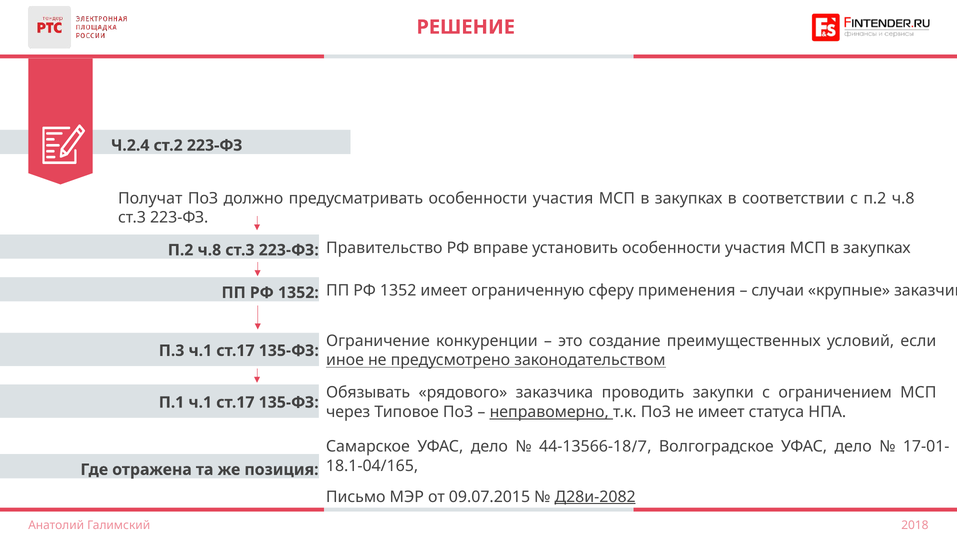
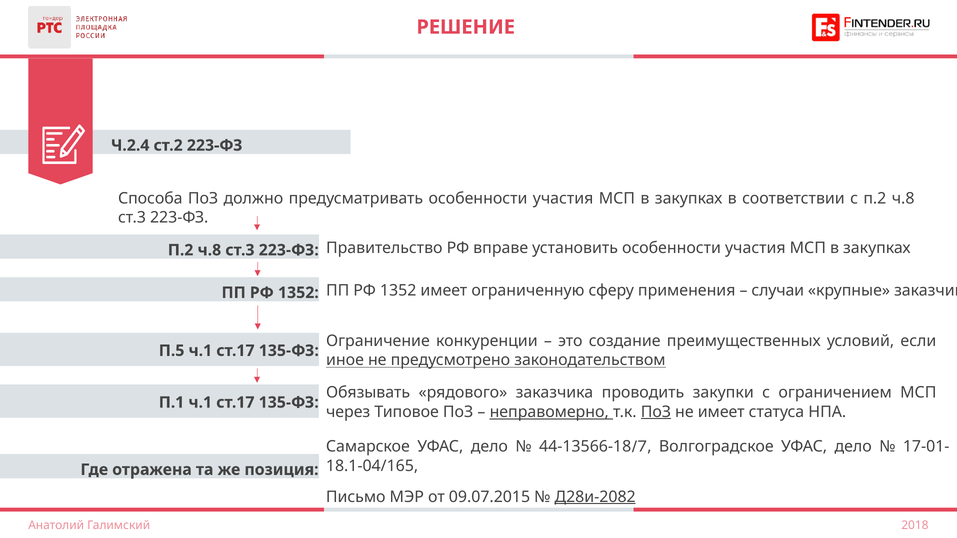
Получат: Получат -> Способа (150, 199)
П.3: П.3 -> П.5 (172, 351)
ПоЗ underline: none -> present (656, 412)
